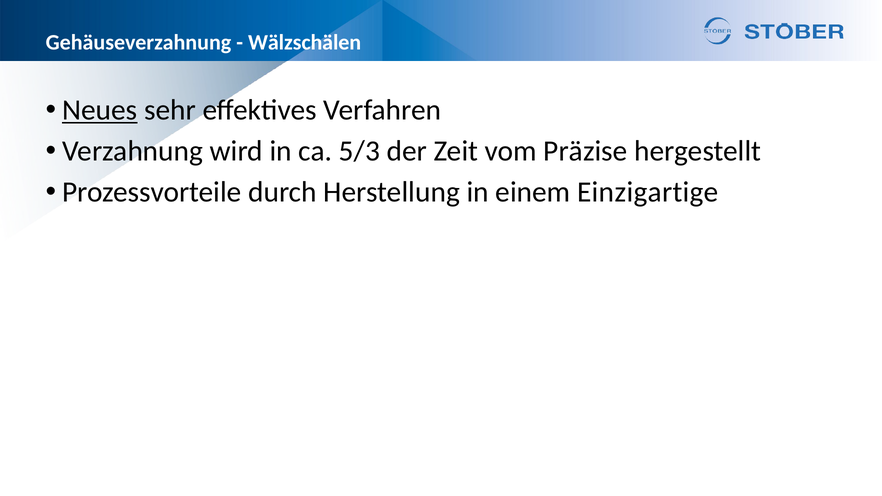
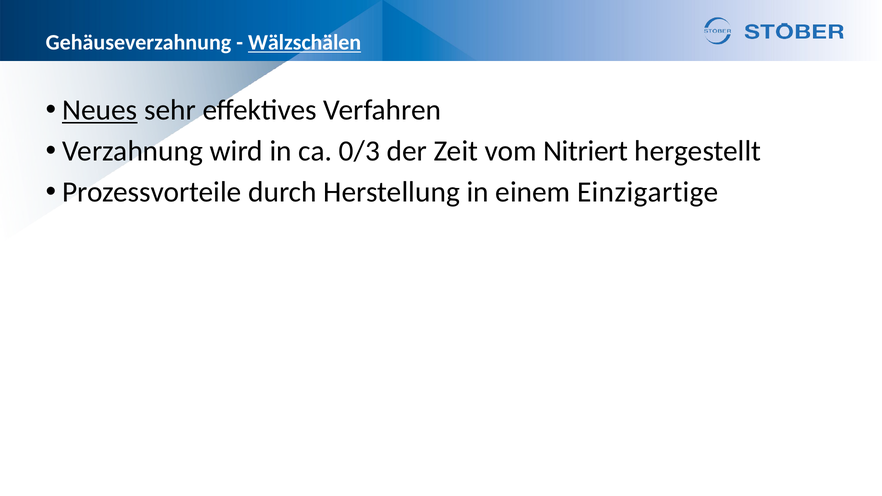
Wälzschälen underline: none -> present (305, 43)
5/3: 5/3 -> 0/3 (359, 151)
Präzise: Präzise -> Nitriert (586, 151)
